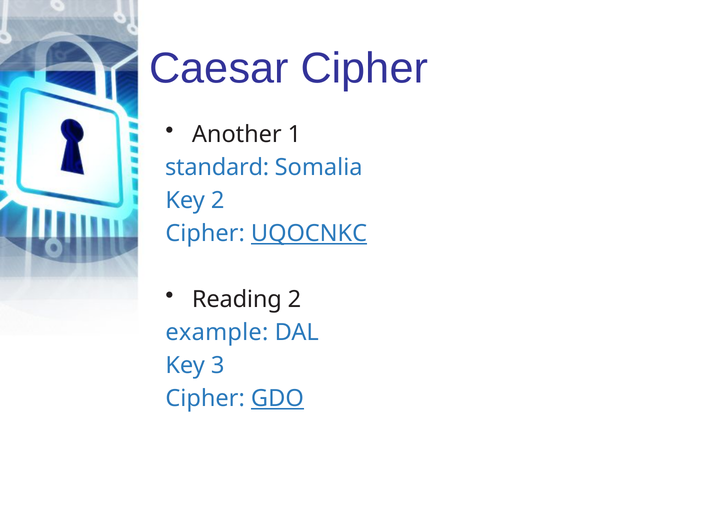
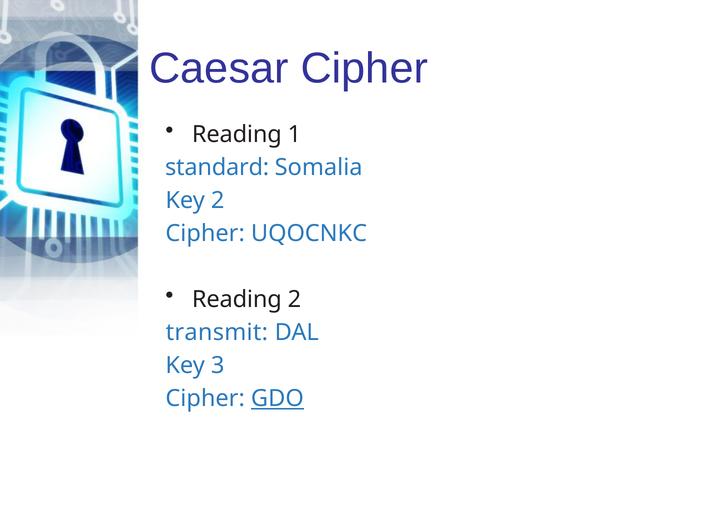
Another: Another -> Reading (237, 134)
UQOCNKC underline: present -> none (309, 233)
example: example -> transmit (217, 332)
